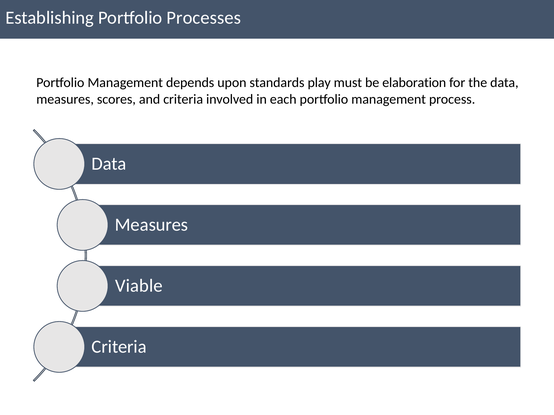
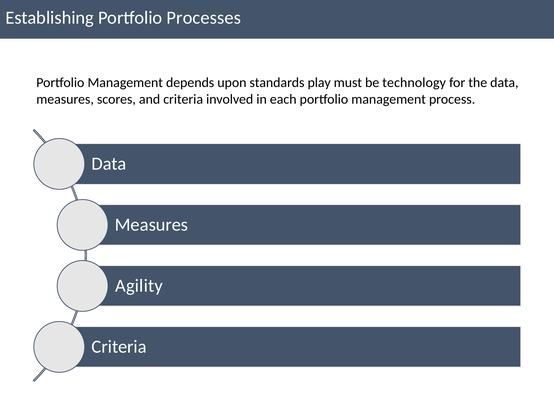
elaboration: elaboration -> technology (414, 83)
Viable: Viable -> Agility (139, 286)
